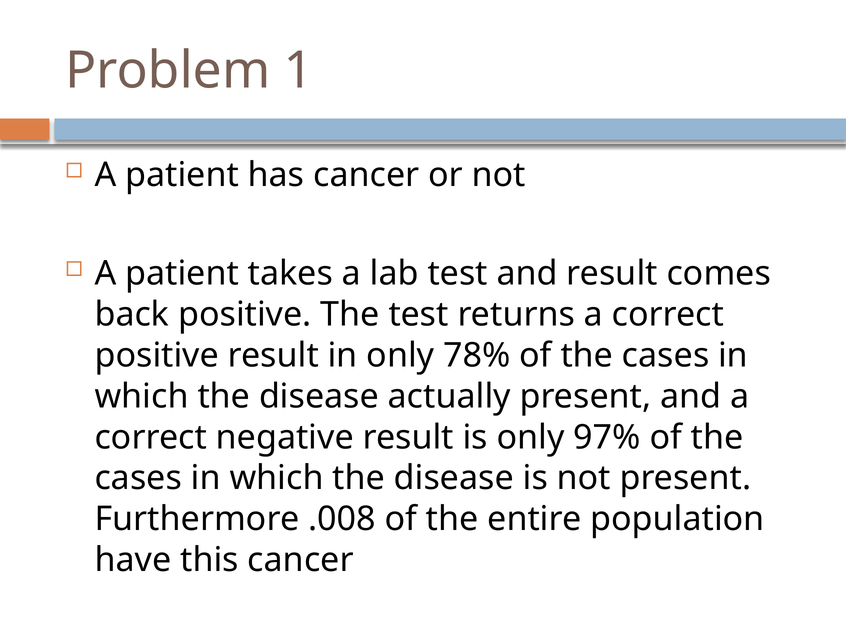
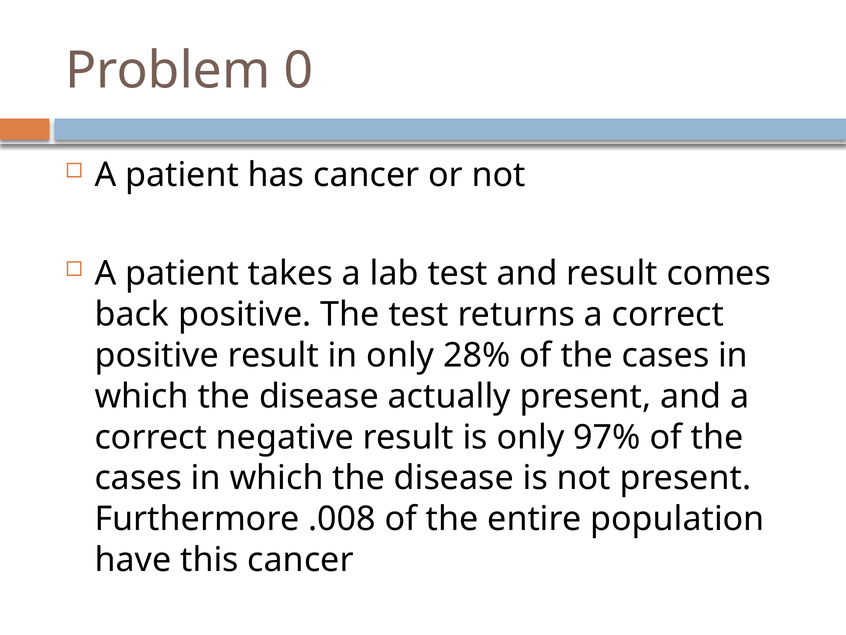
1: 1 -> 0 (299, 71)
78%: 78% -> 28% (477, 355)
